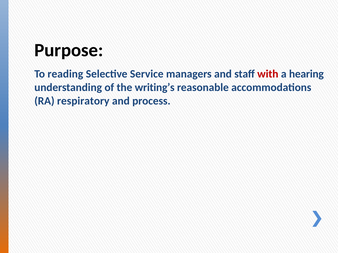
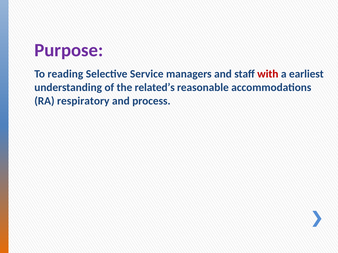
Purpose colour: black -> purple (69, 50)
hearing: hearing -> earliest (306, 74)
writing’s: writing’s -> related’s (155, 88)
